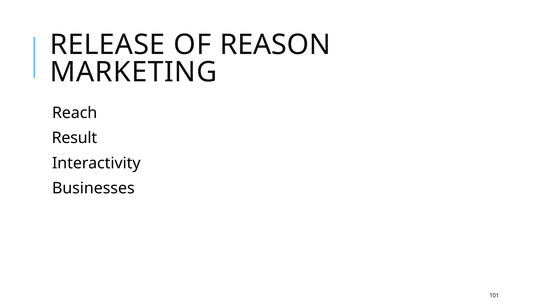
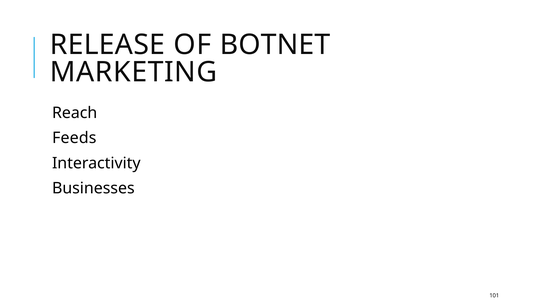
REASON: REASON -> BOTNET (275, 45)
Result: Result -> Feeds (74, 138)
